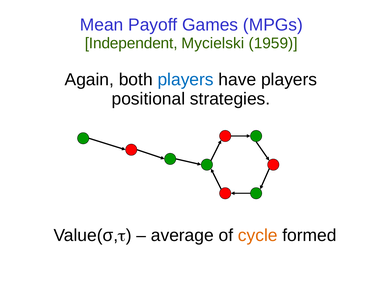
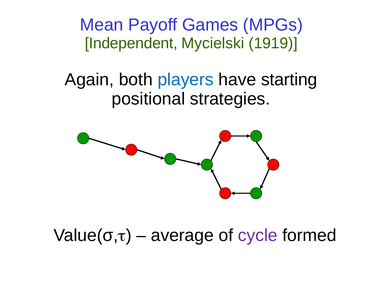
1959: 1959 -> 1919 (273, 43)
have players: players -> starting (289, 80)
cycle colour: orange -> purple (258, 235)
